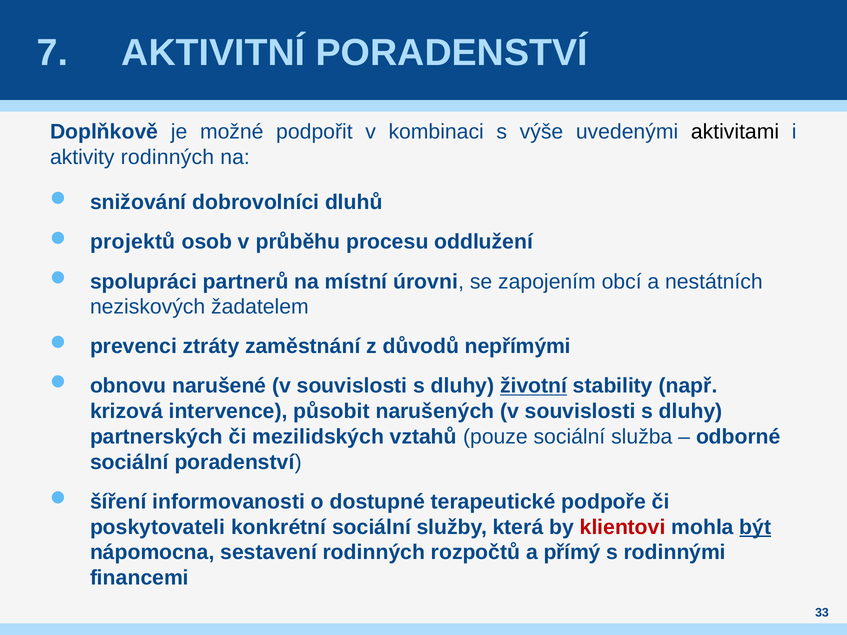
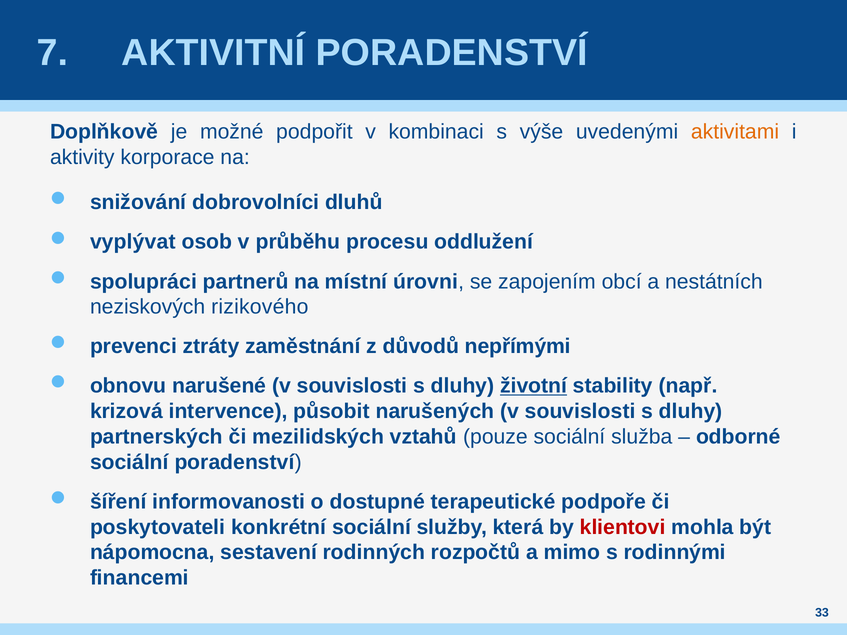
aktivitami colour: black -> orange (735, 132)
aktivity rodinných: rodinných -> korporace (168, 157)
projektů: projektů -> vyplývat (133, 242)
žadatelem: žadatelem -> rizikového (260, 307)
být underline: present -> none (755, 527)
přímý: přímý -> mimo (572, 553)
